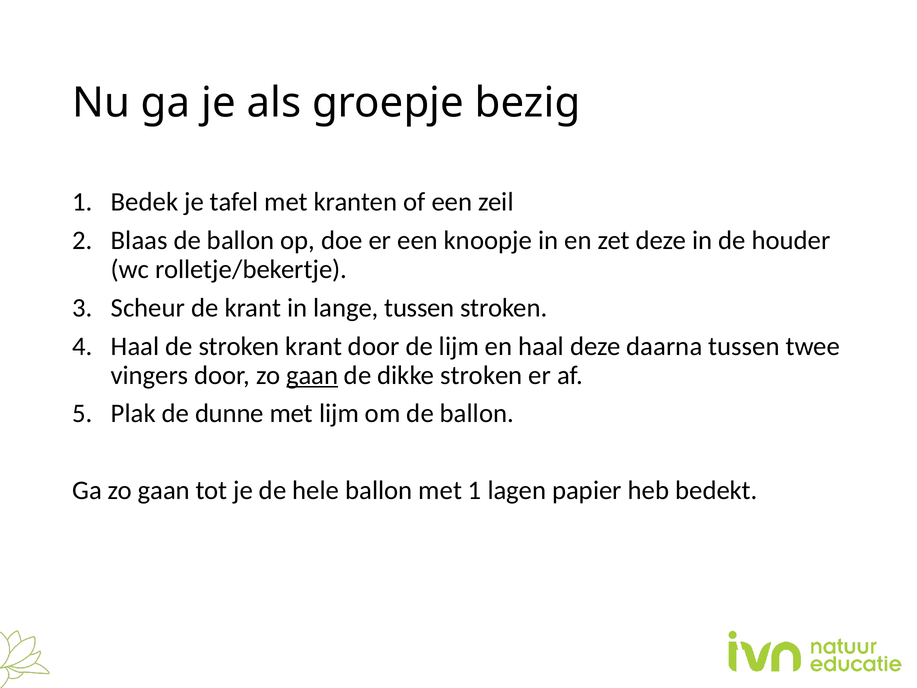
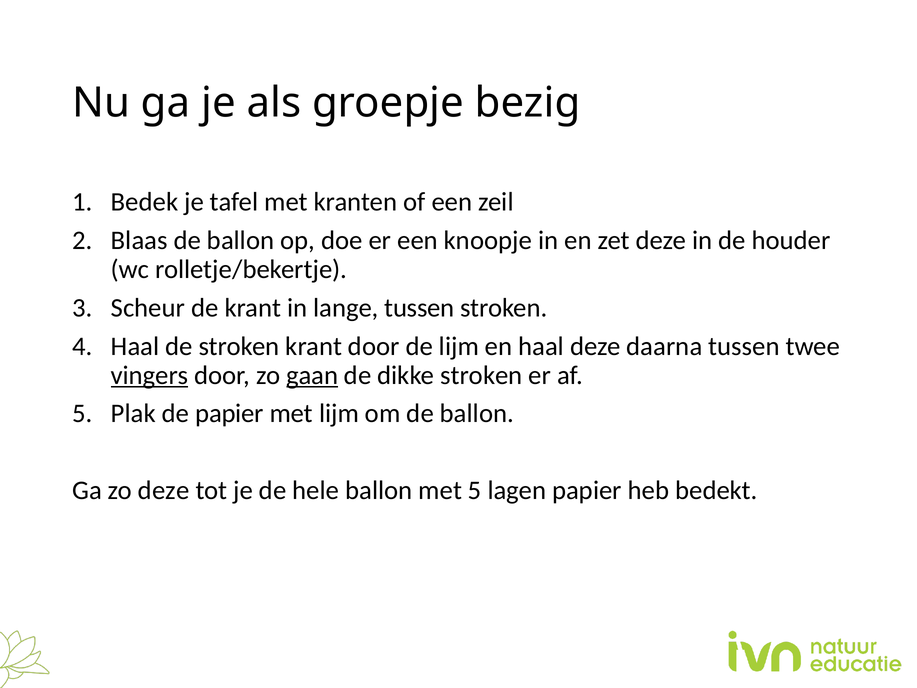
vingers underline: none -> present (150, 375)
de dunne: dunne -> papier (229, 413)
Ga zo gaan: gaan -> deze (164, 490)
met 1: 1 -> 5 (475, 490)
